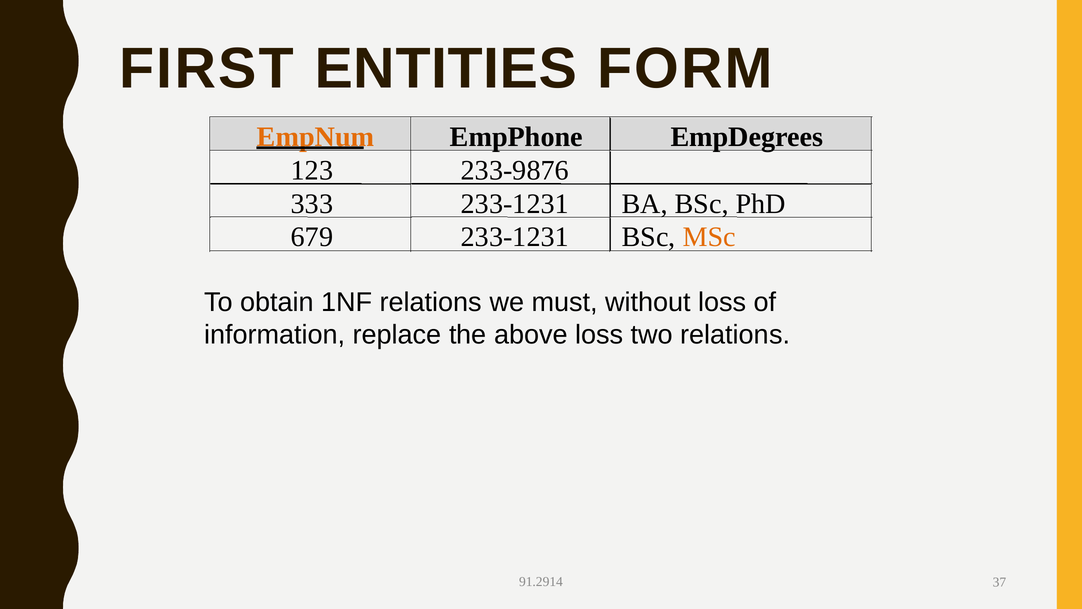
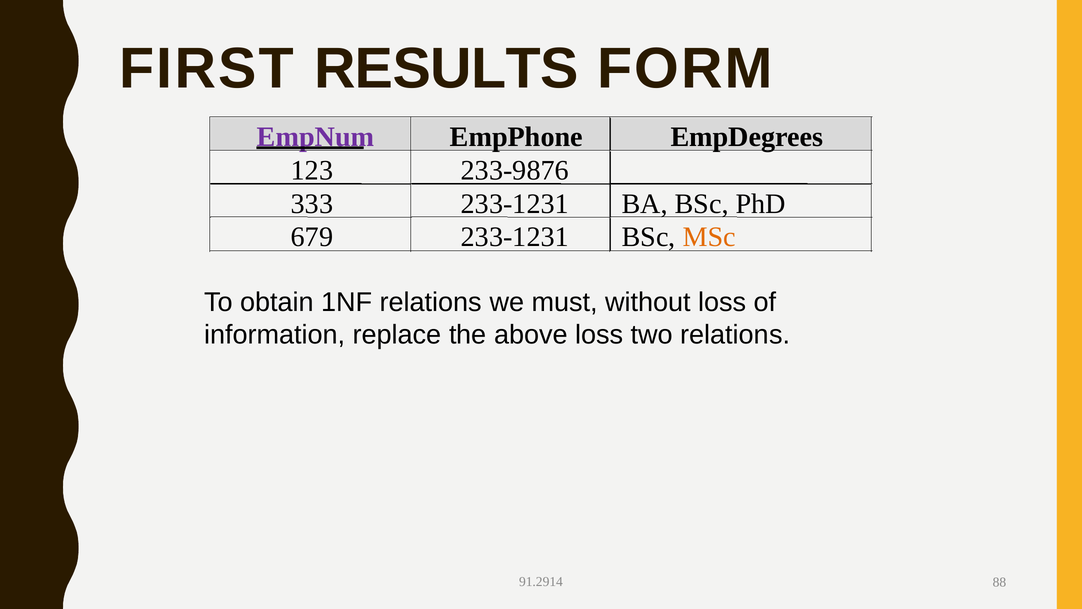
ENTITIES: ENTITIES -> RESULTS (446, 69)
EmpNum colour: orange -> purple (316, 137)
37: 37 -> 88 (999, 582)
